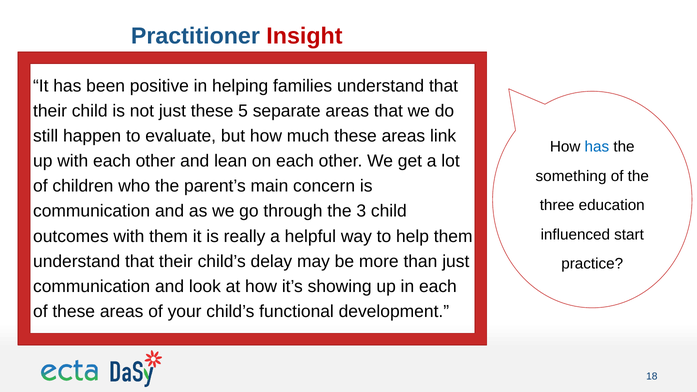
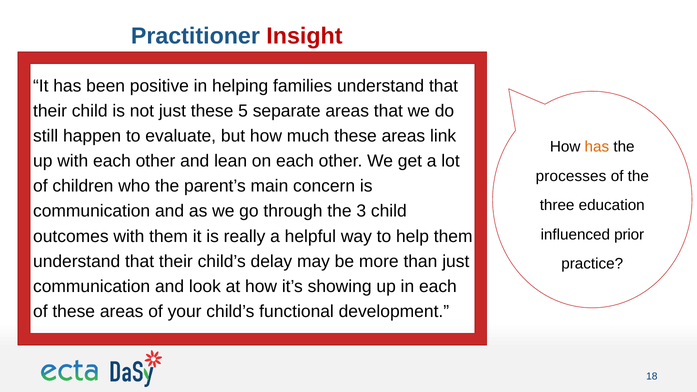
has colour: blue -> orange (597, 147)
something: something -> processes (571, 176)
start: start -> prior (629, 235)
